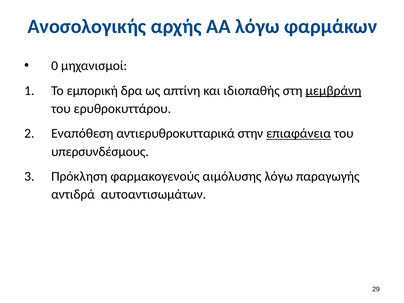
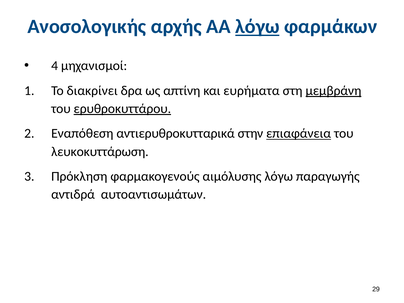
λόγω underline: none -> present (257, 27)
0: 0 -> 4 (55, 66)
εμπορική: εμπορική -> διακρίνει (92, 91)
ιδιοπαθής: ιδιοπαθής -> ευρήματα (251, 91)
ερυθροκυττάρου underline: none -> present (122, 109)
υπερσυνδέσμους: υπερσυνδέσμους -> λευκοκυττάρωση (100, 152)
